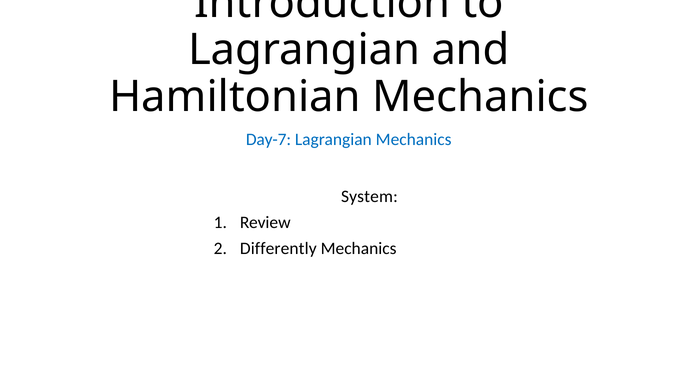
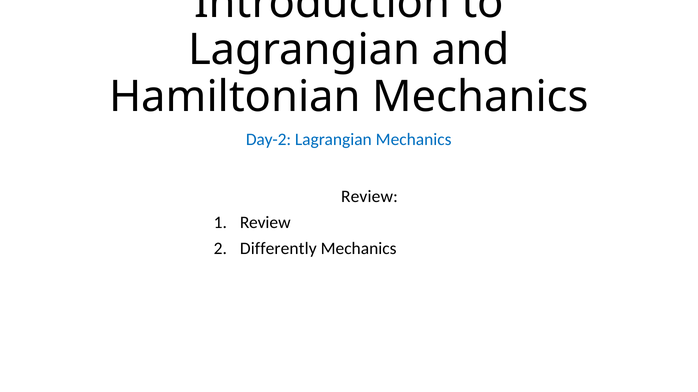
Day-7: Day-7 -> Day-2 (268, 140)
System: System -> Review (369, 197)
